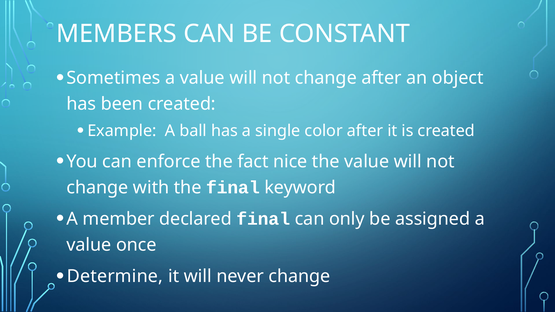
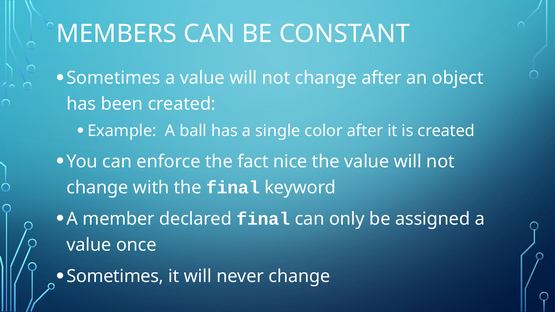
Determine: Determine -> Sometimes (115, 277)
